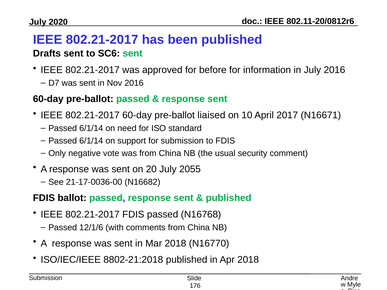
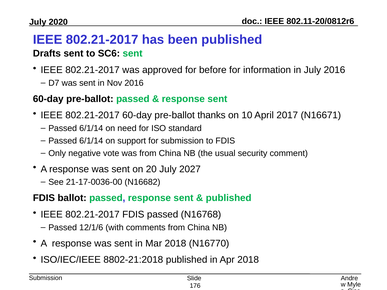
liaised: liaised -> thanks (212, 115)
2055: 2055 -> 2027 (190, 169)
